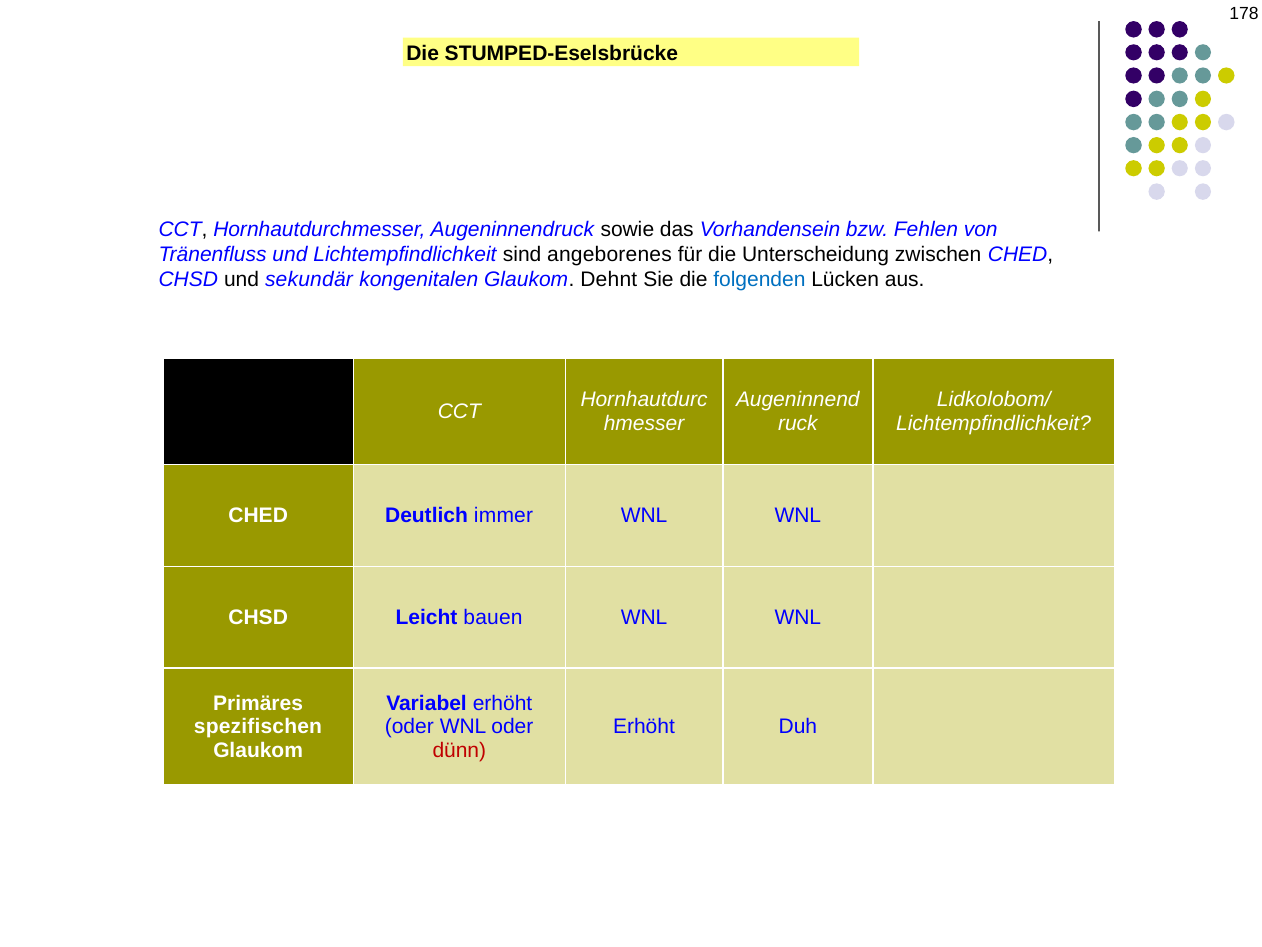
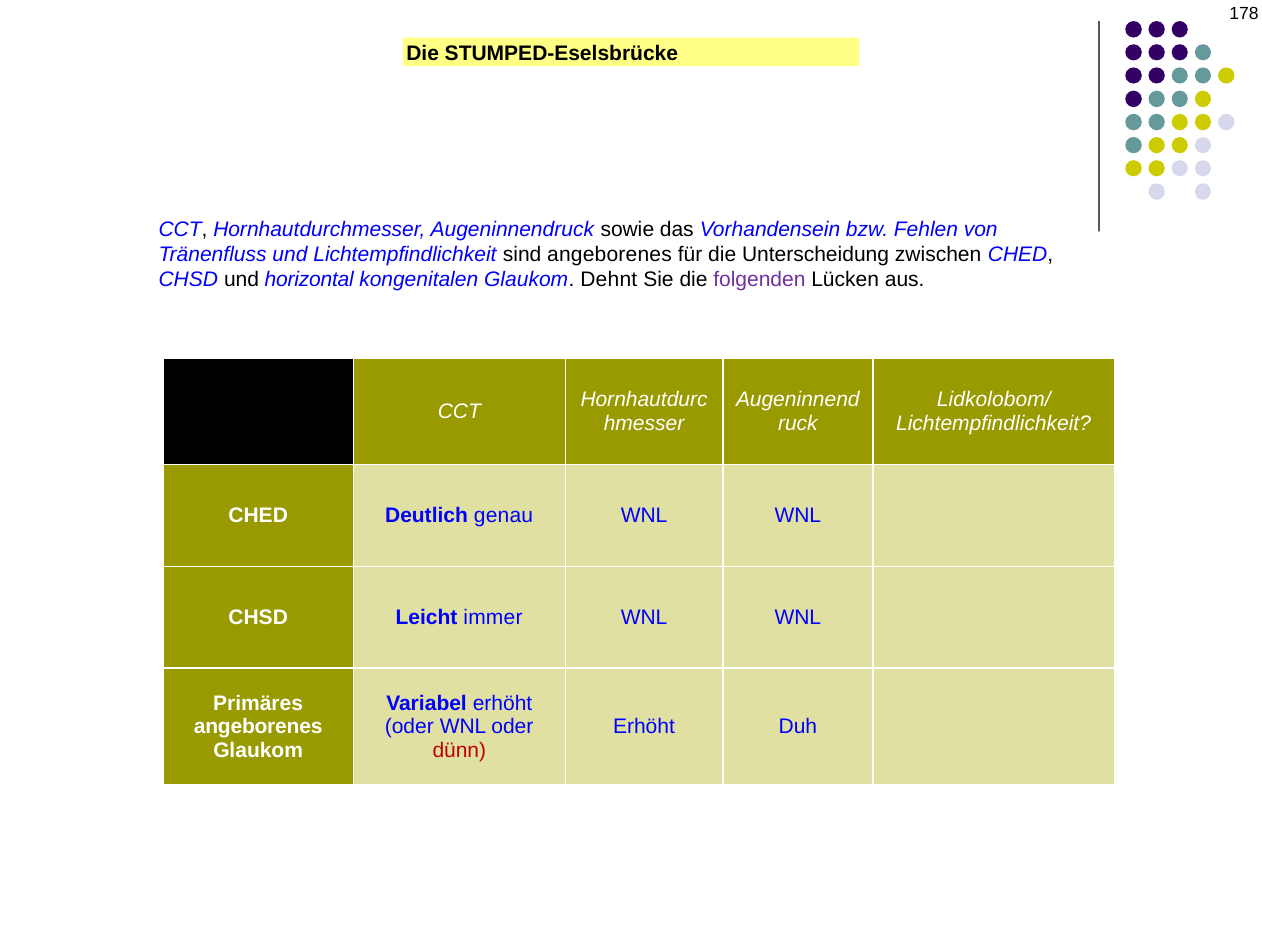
sekundär: sekundär -> horizontal (309, 280)
folgenden colour: blue -> purple (759, 280)
immer: immer -> genau (504, 516)
bauen: bauen -> immer (493, 617)
spezifischen: spezifischen -> angeborenes (258, 726)
